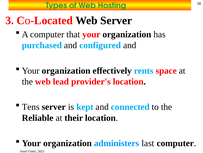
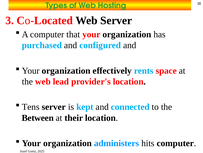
Reliable: Reliable -> Between (38, 117)
last: last -> hits (148, 143)
